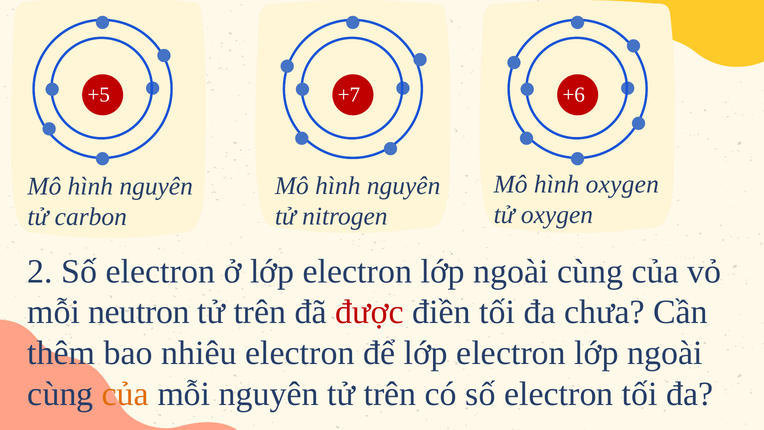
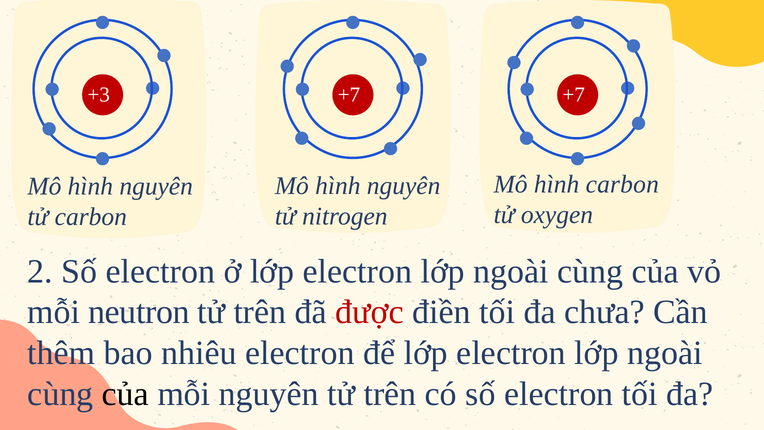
+5: +5 -> +3 (99, 95)
+7 +6: +6 -> +7 (574, 95)
hình oxygen: oxygen -> carbon (622, 184)
của colour: orange -> black (125, 394)
